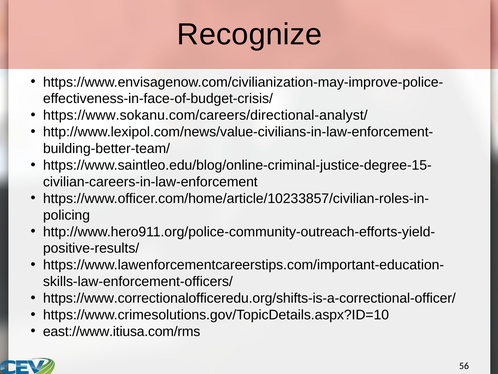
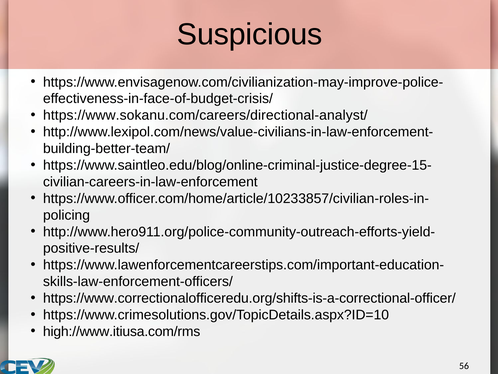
Recognize: Recognize -> Suspicious (250, 34)
east://www.itiusa.com/rms: east://www.itiusa.com/rms -> high://www.itiusa.com/rms (122, 331)
